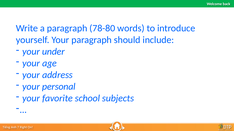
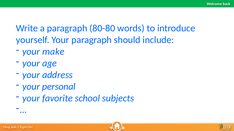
78-80: 78-80 -> 80-80 (102, 28)
under: under -> make (53, 52)
